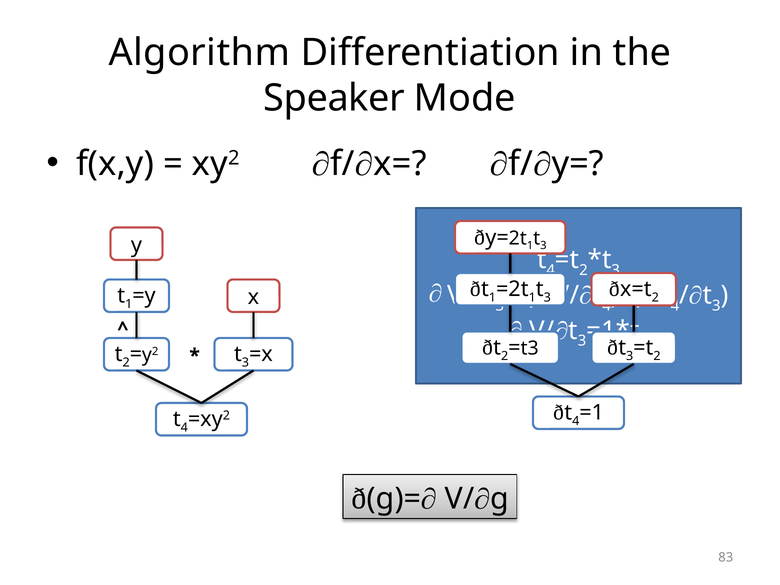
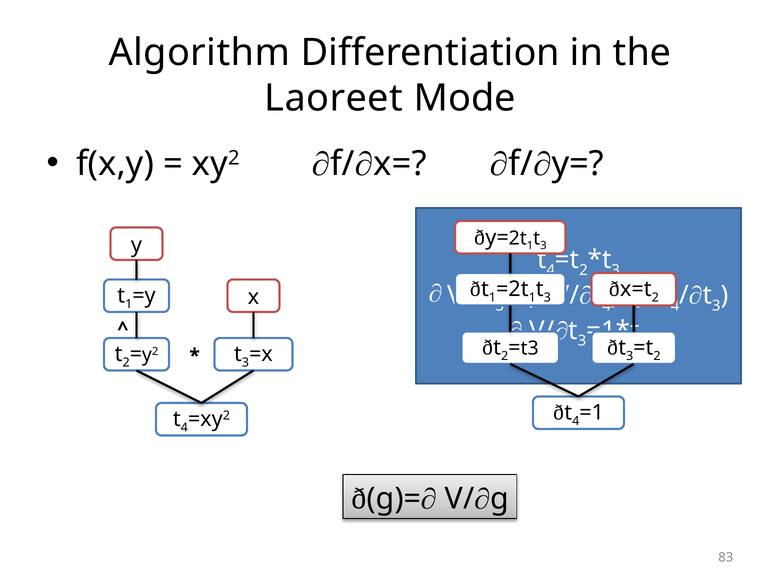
Speaker: Speaker -> Laoreet (334, 98)
